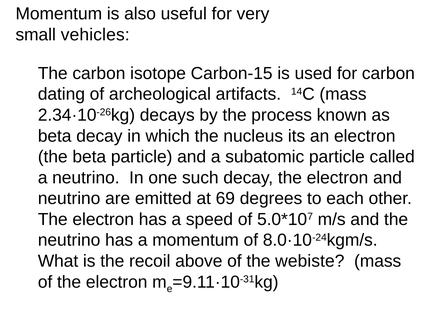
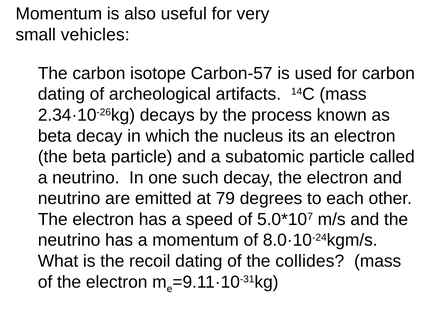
Carbon-15: Carbon-15 -> Carbon-57 (232, 73)
69: 69 -> 79 (225, 198)
recoil above: above -> dating (199, 261)
webiste: webiste -> collides (310, 261)
